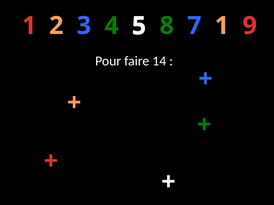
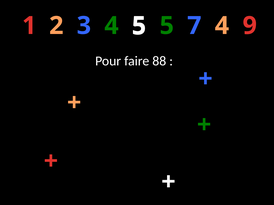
8: 8 -> 5 (167, 26)
7 1: 1 -> 4 (222, 26)
14: 14 -> 88 (159, 61)
